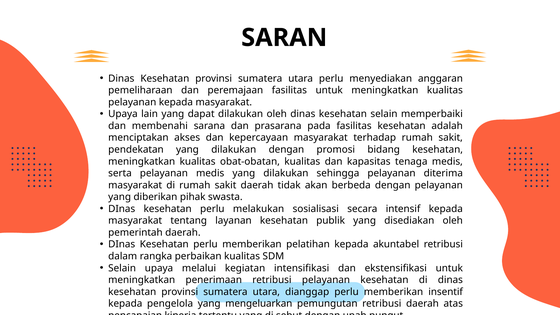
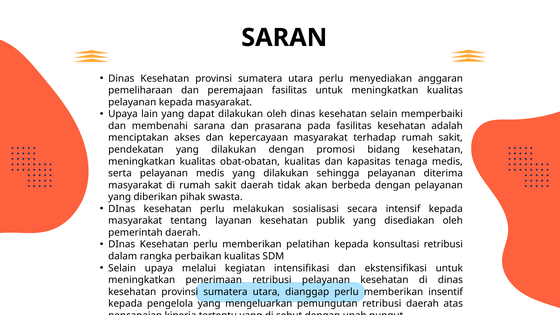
akuntabel: akuntabel -> konsultasi (396, 244)
